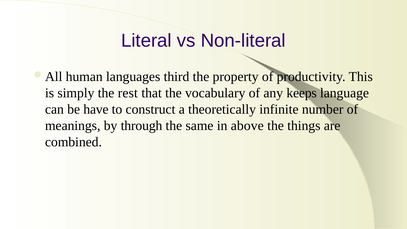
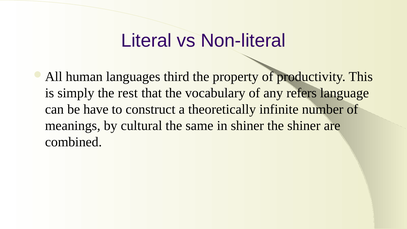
keeps: keeps -> refers (302, 93)
through: through -> cultural (141, 126)
in above: above -> shiner (247, 126)
the things: things -> shiner (304, 126)
